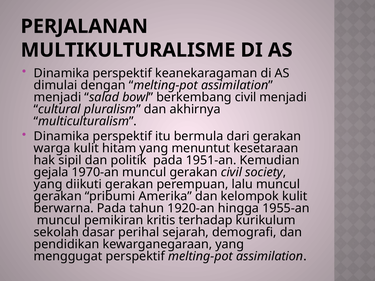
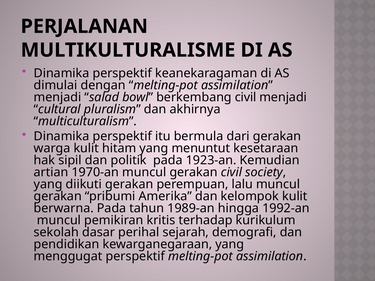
1951-an: 1951-an -> 1923-an (211, 160)
gejala: gejala -> artian (51, 172)
1920-an: 1920-an -> 1989-an (191, 208)
1955-an: 1955-an -> 1992-an (286, 208)
